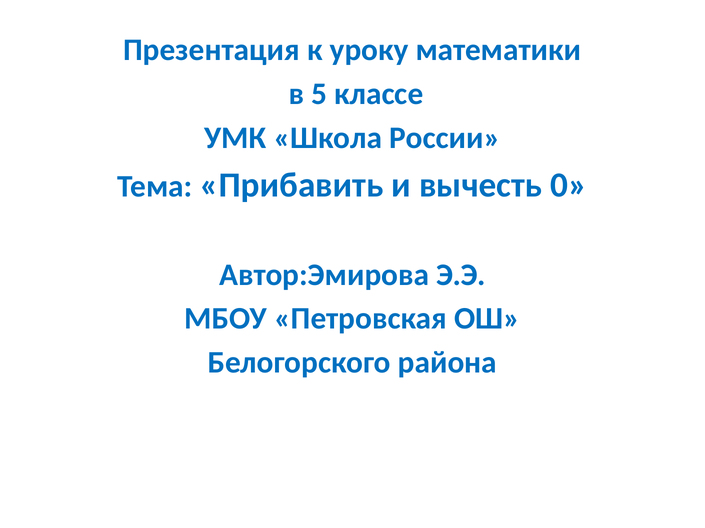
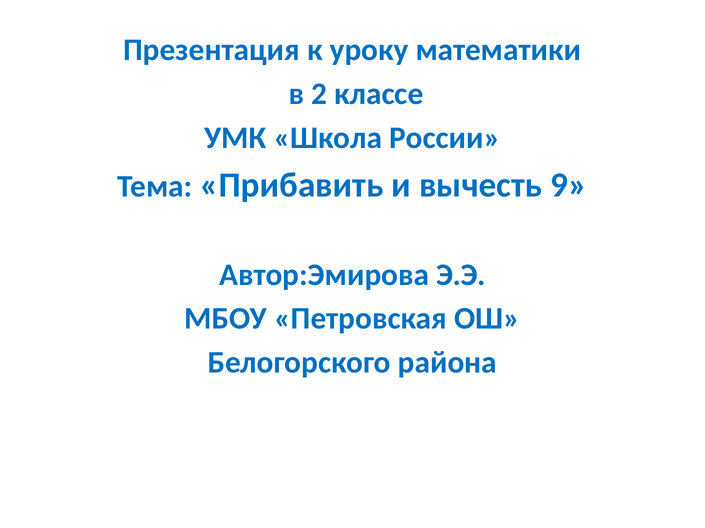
5: 5 -> 2 (319, 94)
0: 0 -> 9 (569, 185)
